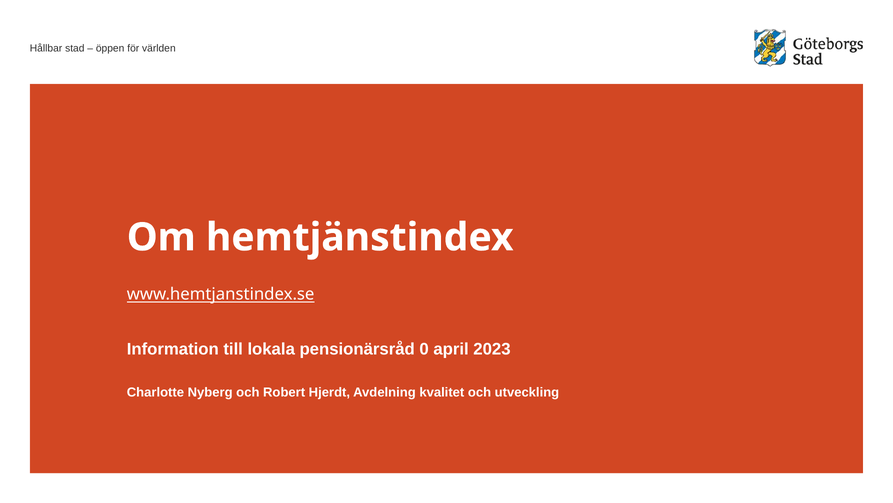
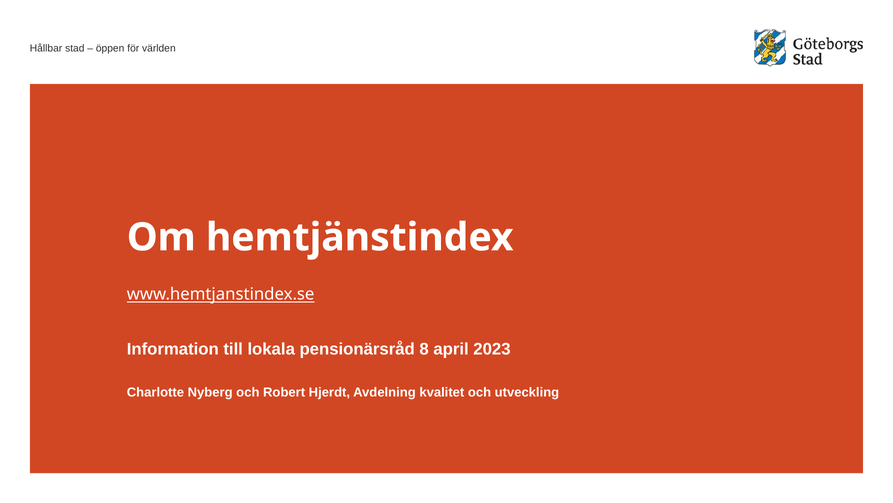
0: 0 -> 8 (424, 349)
